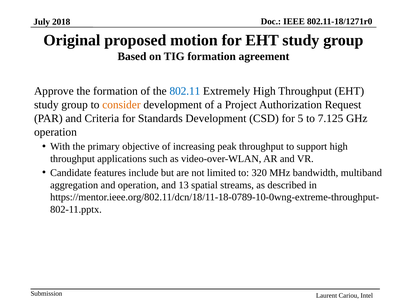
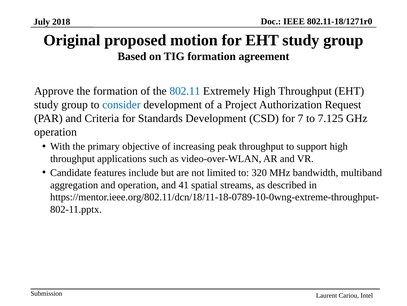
consider colour: orange -> blue (121, 105)
5: 5 -> 7 (300, 118)
13: 13 -> 41 (184, 185)
